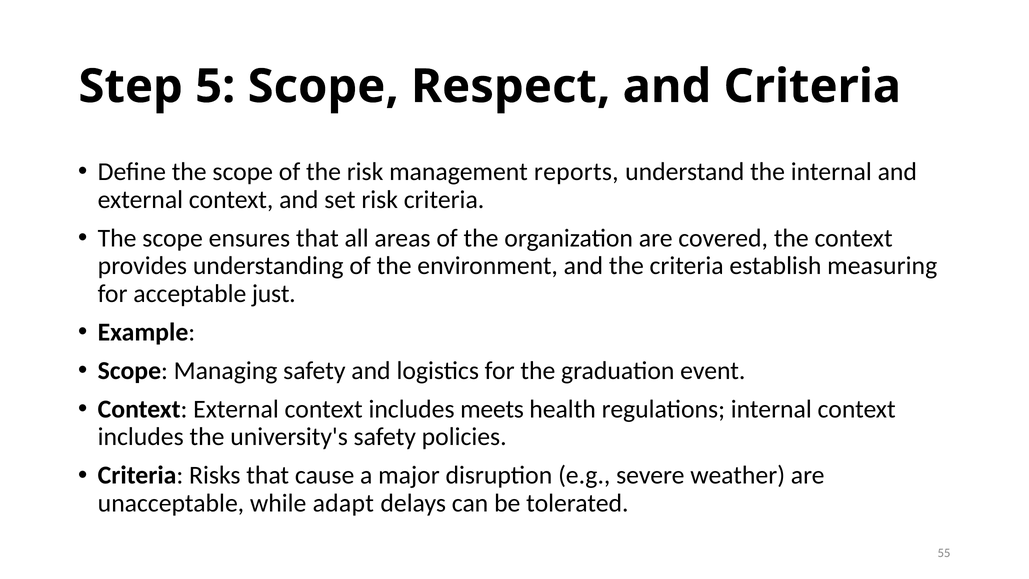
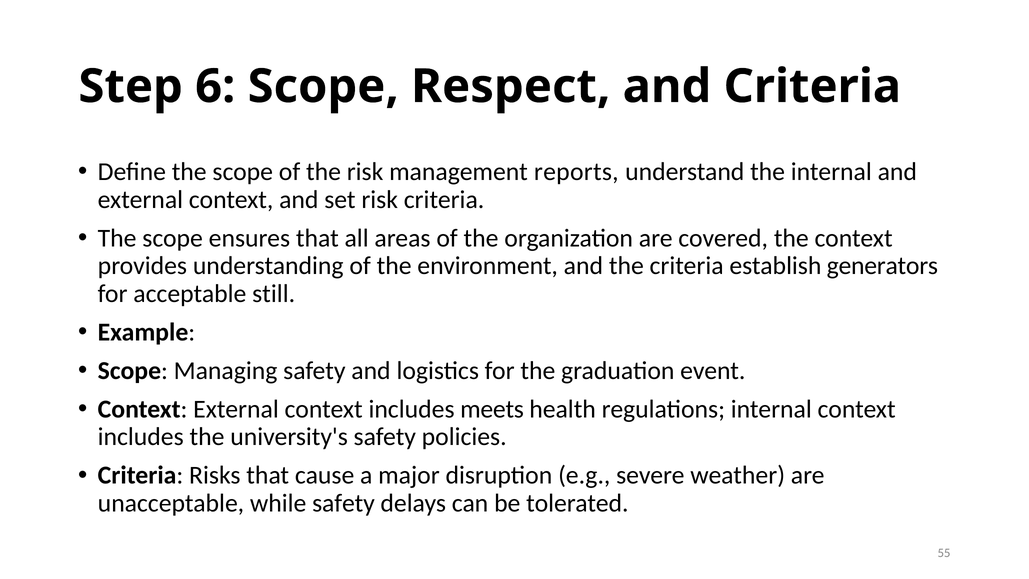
5: 5 -> 6 (215, 86)
measuring: measuring -> generators (882, 266)
just: just -> still (274, 293)
while adapt: adapt -> safety (343, 503)
